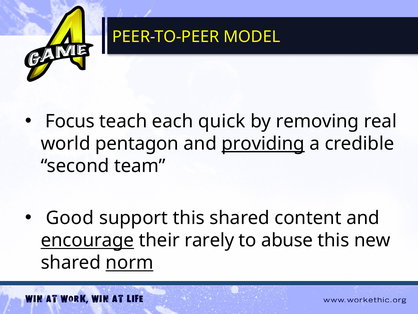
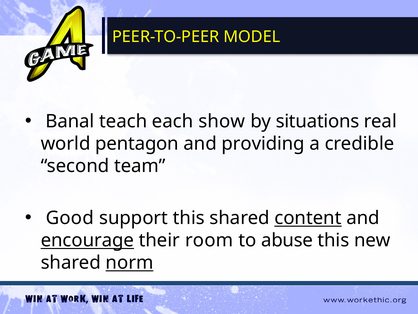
Focus: Focus -> Banal (70, 121)
quick: quick -> show (222, 121)
removing: removing -> situations (318, 121)
providing underline: present -> none (263, 143)
content underline: none -> present (308, 218)
rarely: rarely -> room (209, 240)
